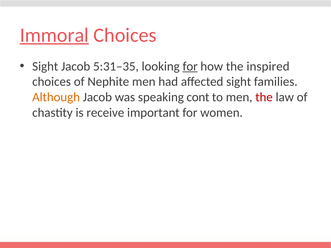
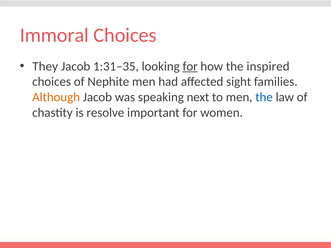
Immoral underline: present -> none (54, 35)
Sight: Sight -> They (45, 66)
5:31–35: 5:31–35 -> 1:31–35 (116, 66)
cont: cont -> next (198, 97)
the colour: red -> blue (264, 97)
receive: receive -> resolve (105, 113)
